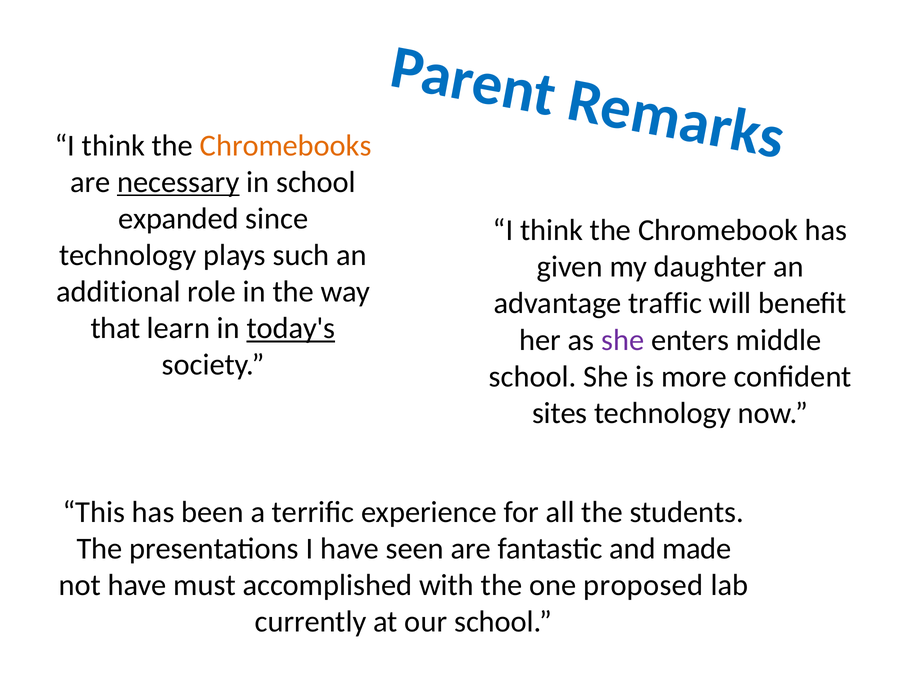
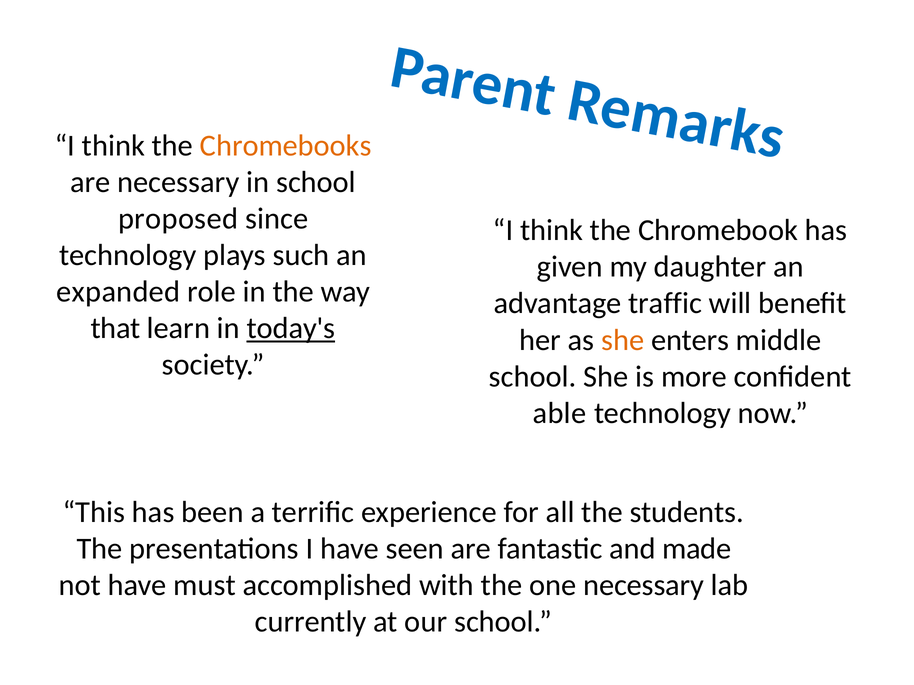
necessary underline: present -> none (178, 182)
expanded: expanded -> proposed (178, 219)
additional: additional -> expanded (118, 292)
she colour: purple -> orange (623, 340)
sites: sites -> able (560, 413)
one proposed: proposed -> necessary (644, 586)
